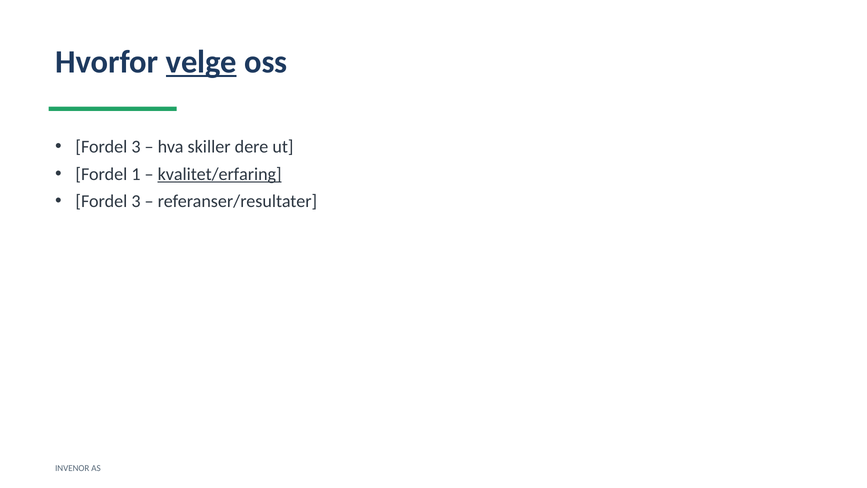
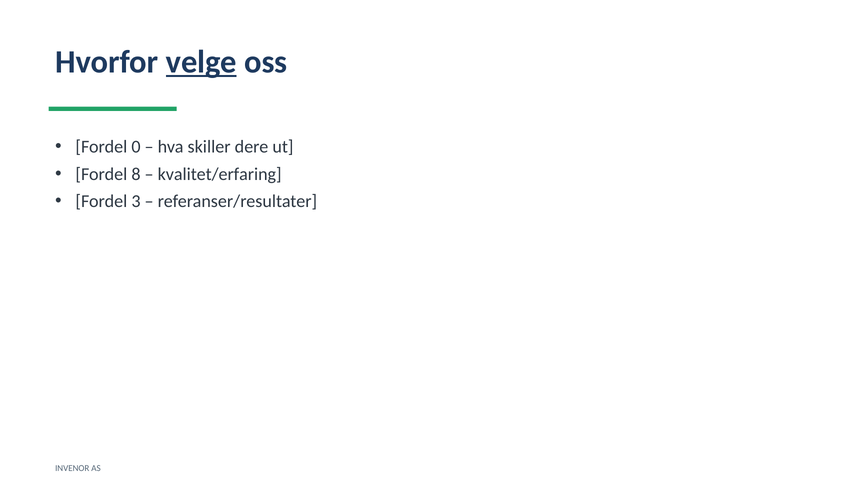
3: 3 -> 0 (136, 147)
1: 1 -> 8 (136, 174)
kvalitet/erfaring underline: present -> none (220, 174)
